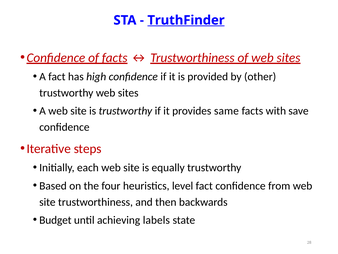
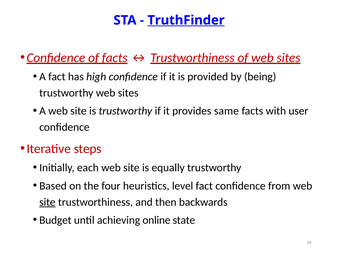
other: other -> being (260, 77)
save: save -> user (298, 111)
site underline: none -> present (47, 202)
labels: labels -> online (156, 220)
